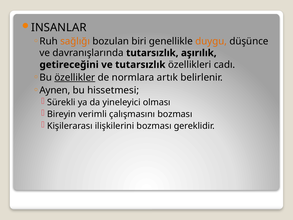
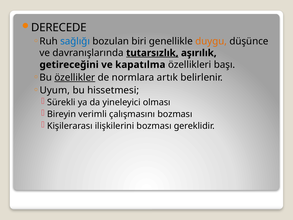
INSANLAR: INSANLAR -> DERECEDE (59, 28)
sağlığı colour: orange -> blue (75, 41)
tutarsızlık underline: none -> present (152, 53)
ve tutarsızlık: tutarsızlık -> kapatılma (140, 65)
cadı: cadı -> başı (224, 65)
Aynen: Aynen -> Uyum (55, 90)
